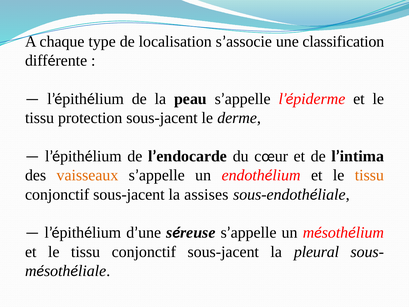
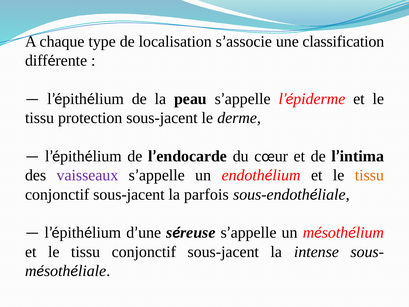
vaisseaux colour: orange -> purple (87, 175)
assises: assises -> parfois (206, 194)
pleural: pleural -> intense (316, 252)
